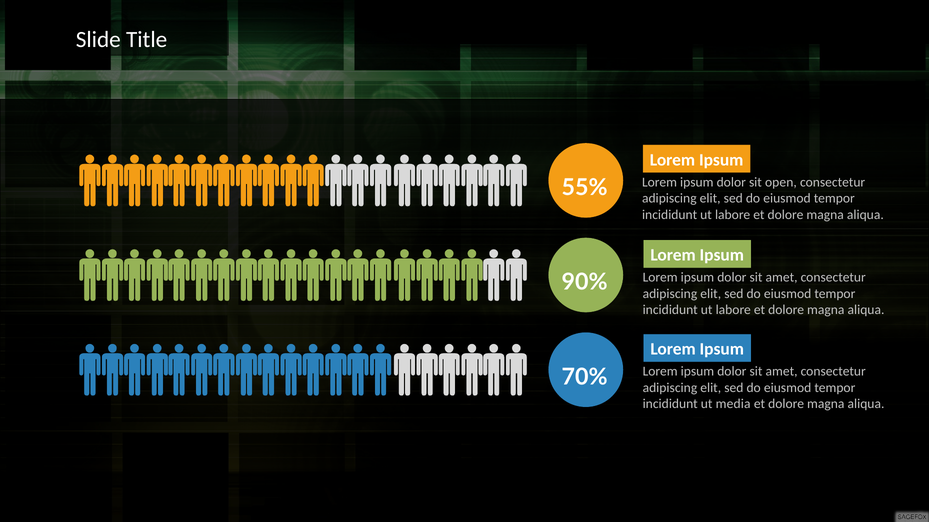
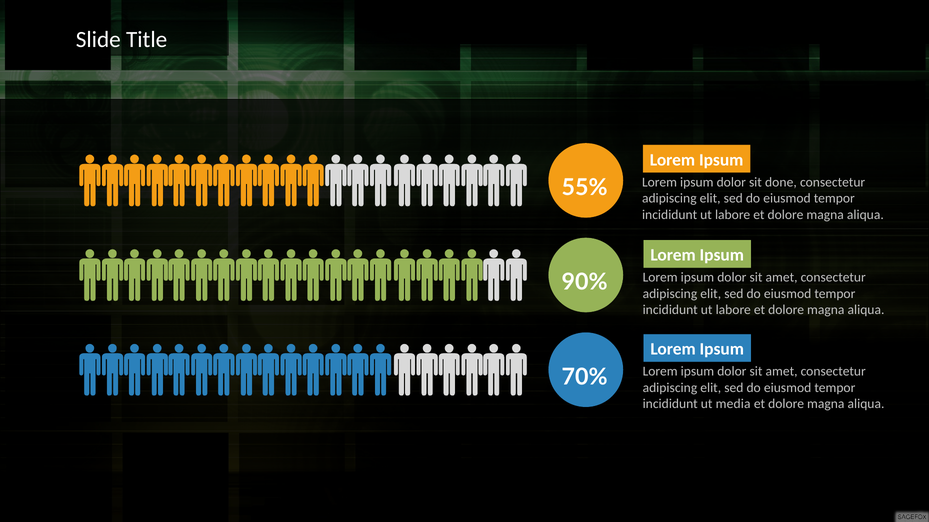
open: open -> done (781, 182)
